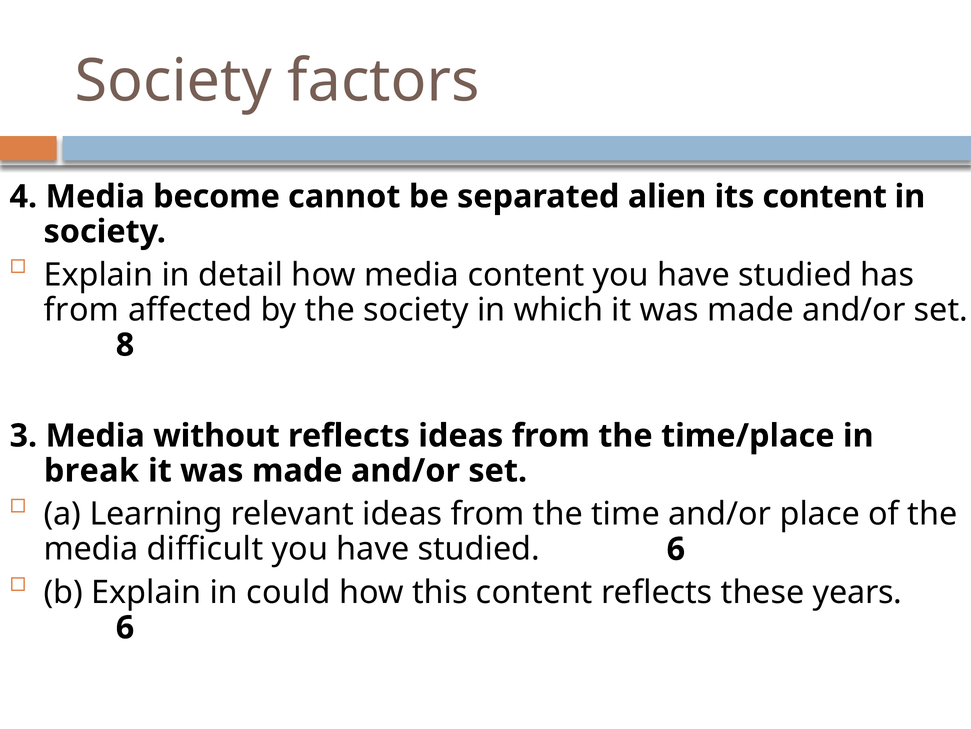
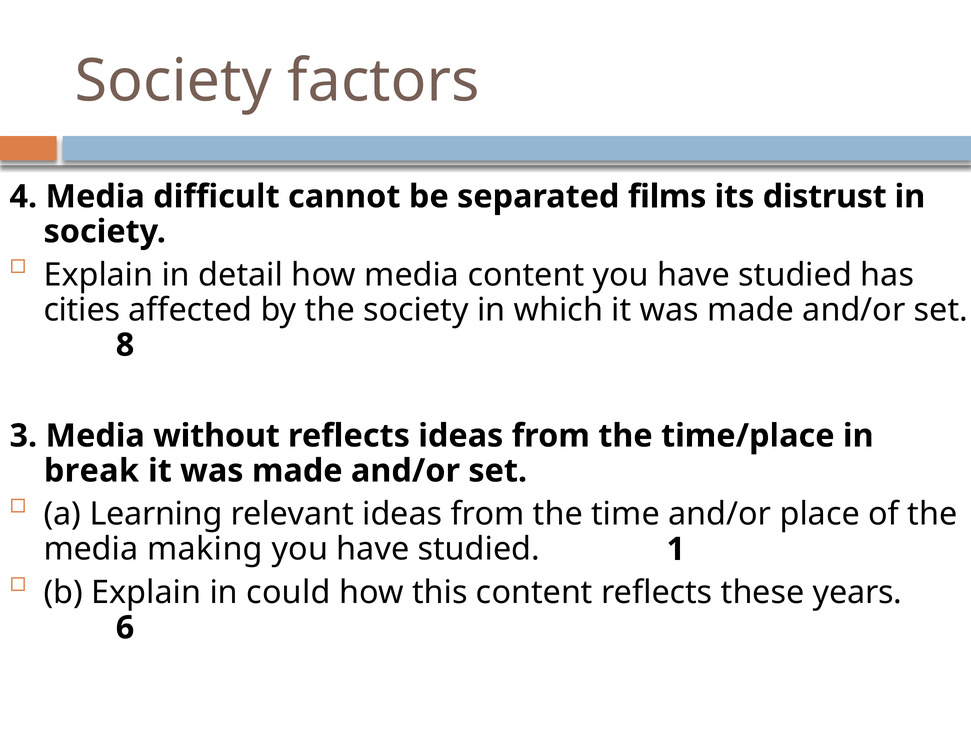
become: become -> difficult (216, 196)
alien: alien -> films (667, 196)
its content: content -> distrust (825, 196)
from: from -> cities (82, 310)
difficult: difficult -> making (205, 549)
studied 6: 6 -> 1 (676, 549)
